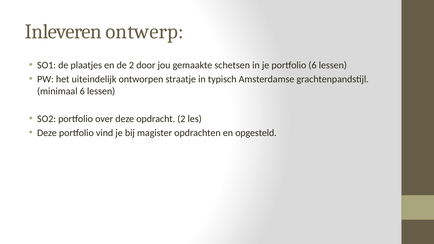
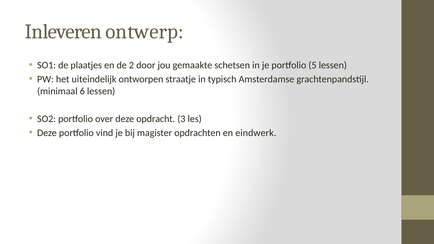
portfolio 6: 6 -> 5 (313, 65)
opdracht 2: 2 -> 3 (181, 119)
opgesteld: opgesteld -> eindwerk (256, 133)
